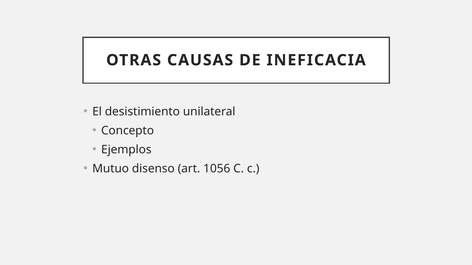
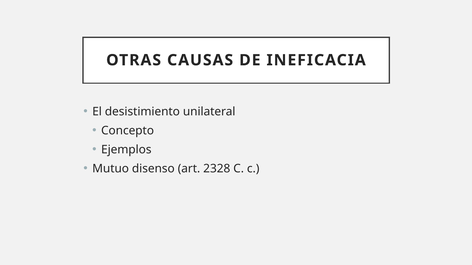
1056: 1056 -> 2328 (217, 169)
